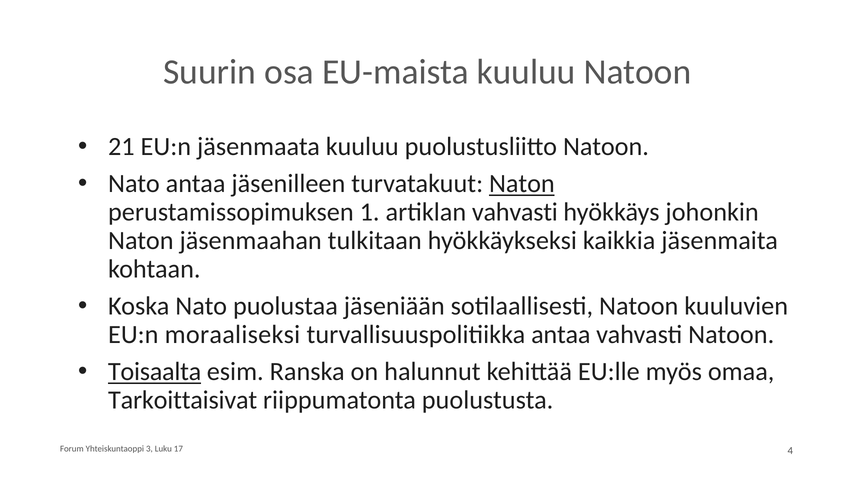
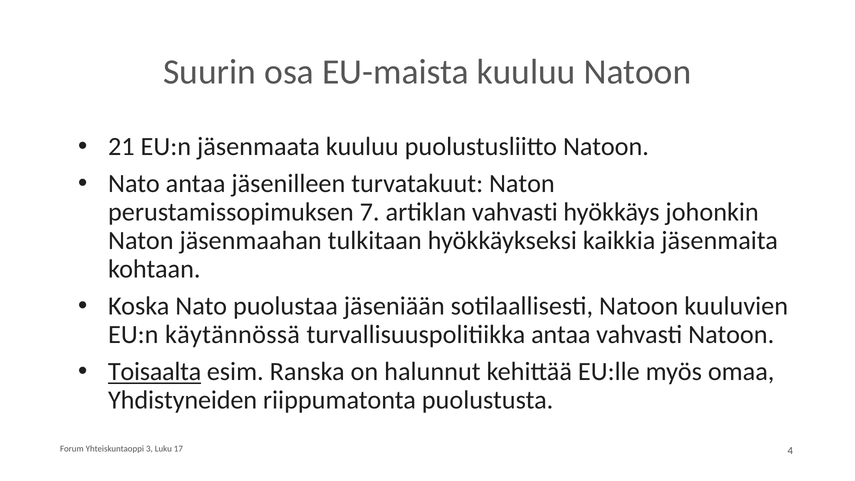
Naton underline: present -> none (522, 184)
1: 1 -> 7 (370, 212)
moraaliseksi: moraaliseksi -> käytännössä (232, 334)
Tarkoittaisivat: Tarkoittaisivat -> Yhdistyneiden (183, 400)
